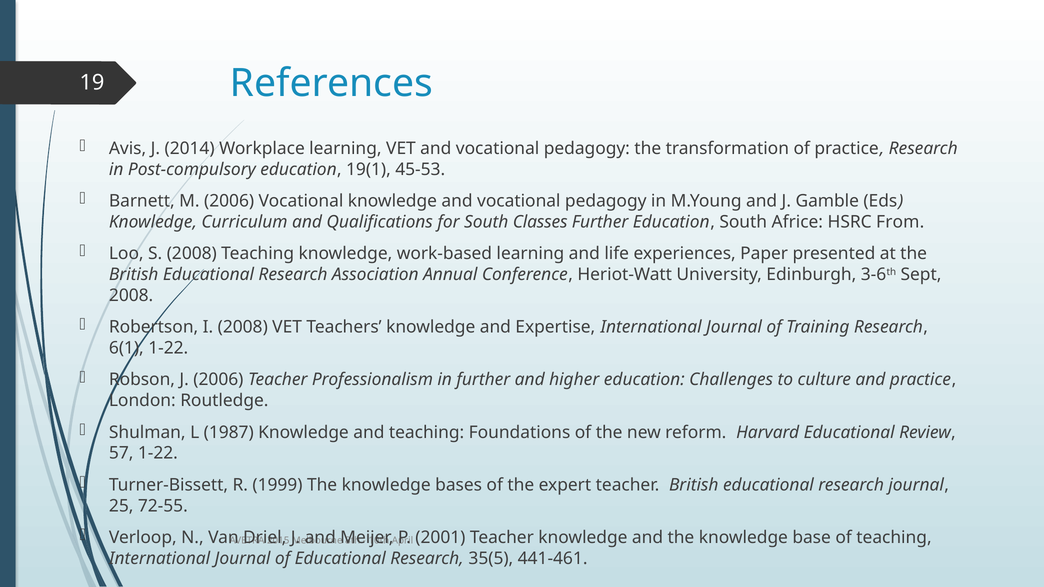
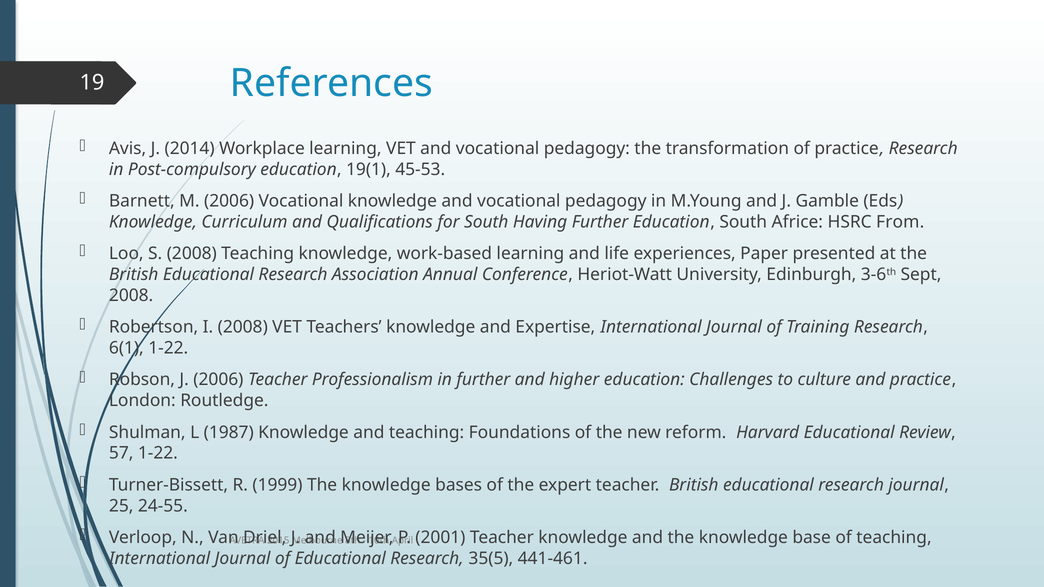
Classes: Classes -> Having (540, 222)
72-55: 72-55 -> 24-55 (163, 506)
